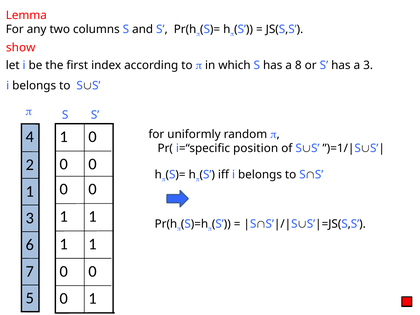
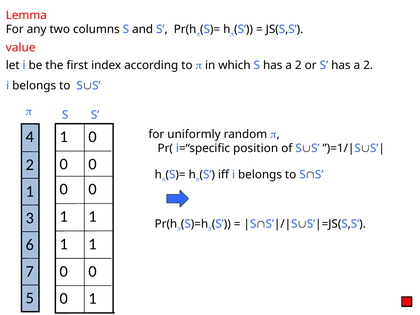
show: show -> value (21, 48)
8: 8 -> 2 (298, 65)
3: 3 -> 2 (368, 65)
